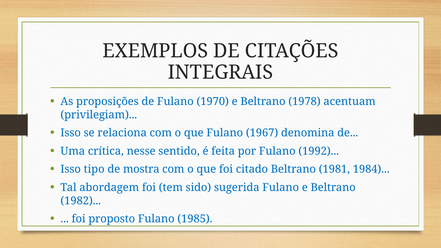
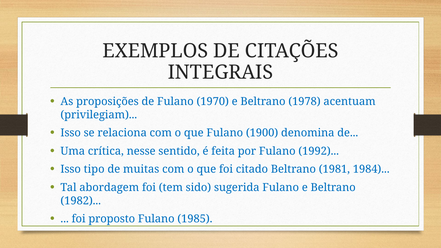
1967: 1967 -> 1900 (262, 133)
mostra: mostra -> muitas (141, 169)
